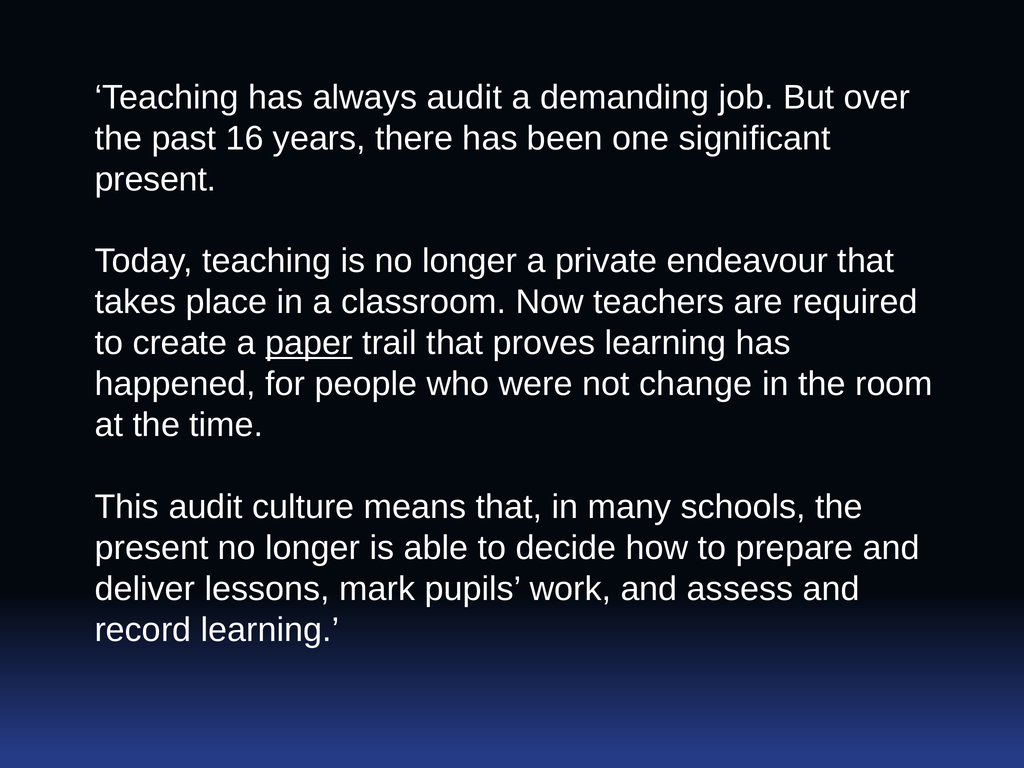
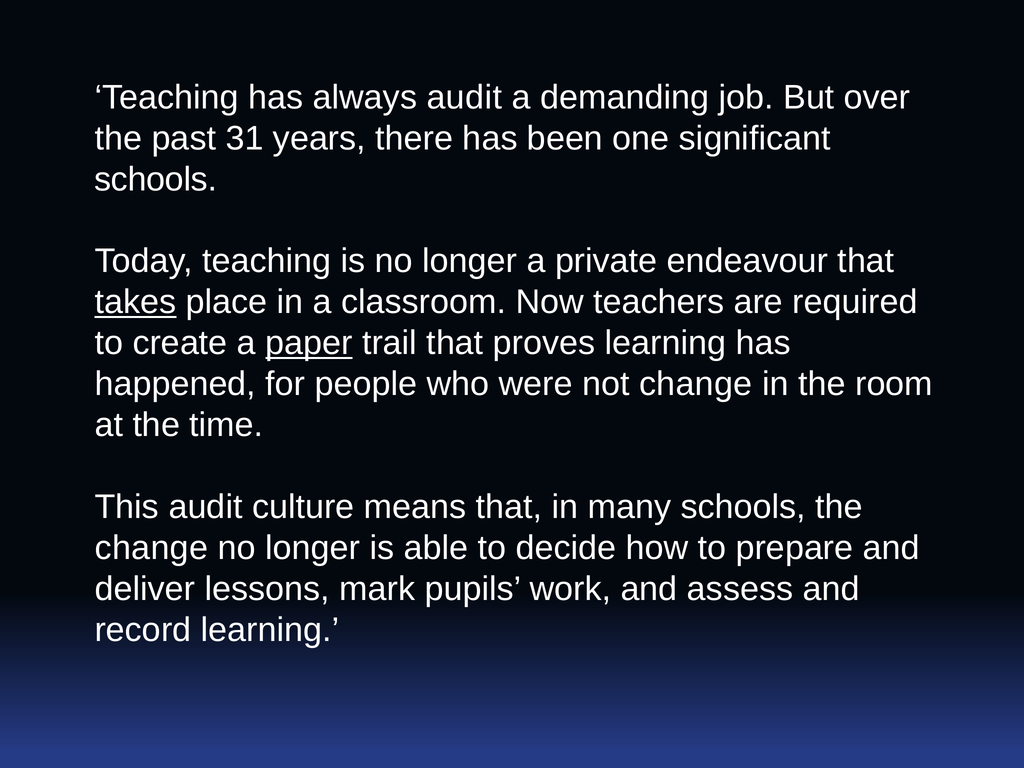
16: 16 -> 31 (245, 138)
present: present -> schools (156, 179)
takes underline: none -> present (135, 302)
present: present -> change (151, 548)
